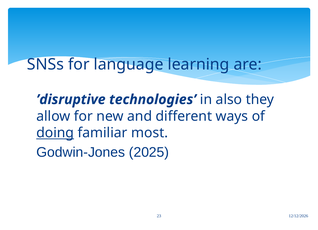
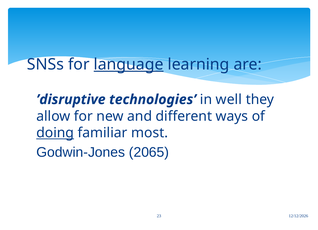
language underline: none -> present (129, 64)
also: also -> well (229, 99)
2025: 2025 -> 2065 (149, 152)
